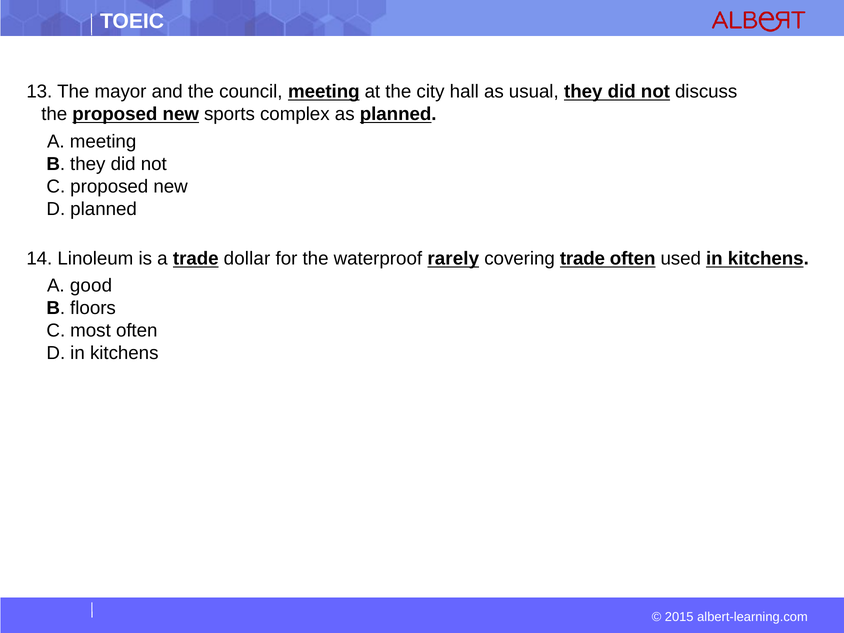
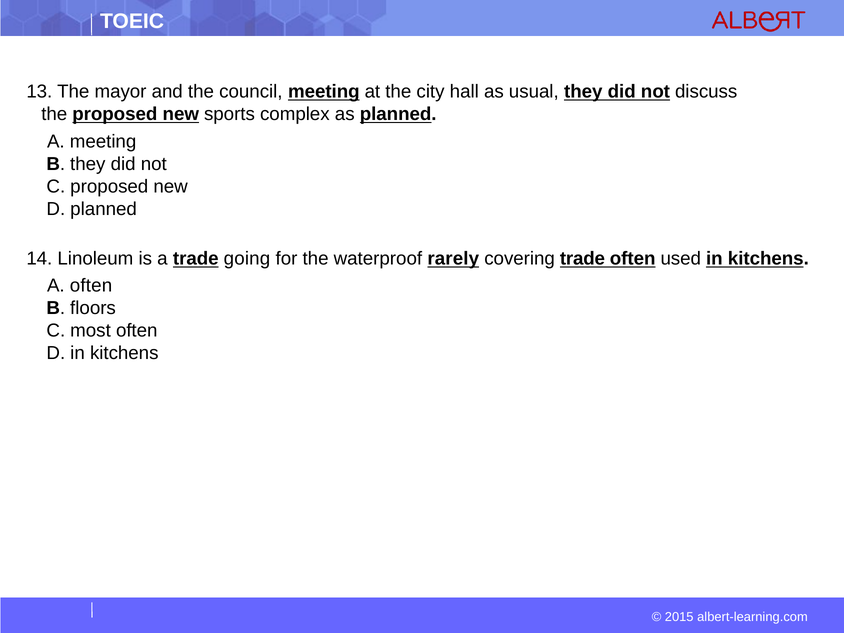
dollar: dollar -> going (247, 259)
A good: good -> often (91, 286)
